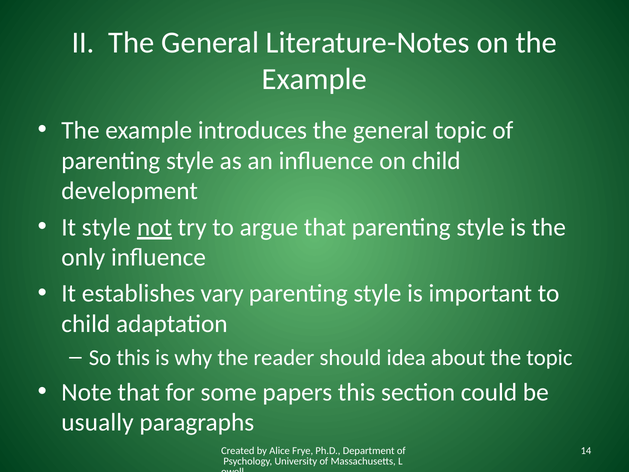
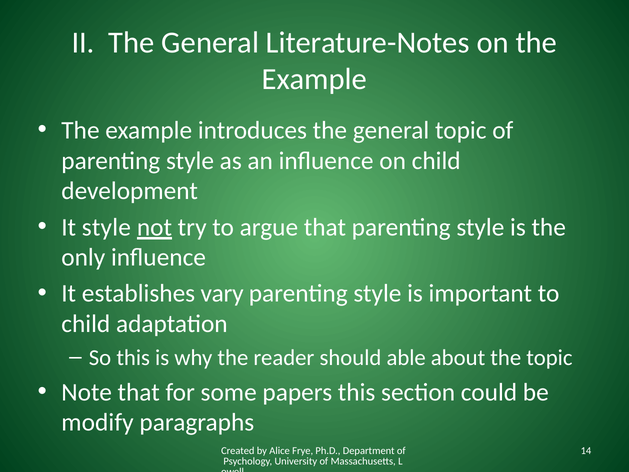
idea: idea -> able (406, 357)
usually: usually -> modify (97, 422)
